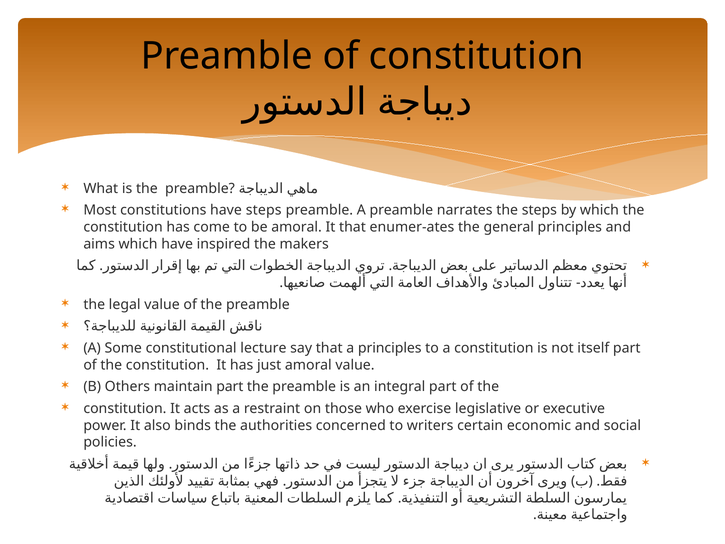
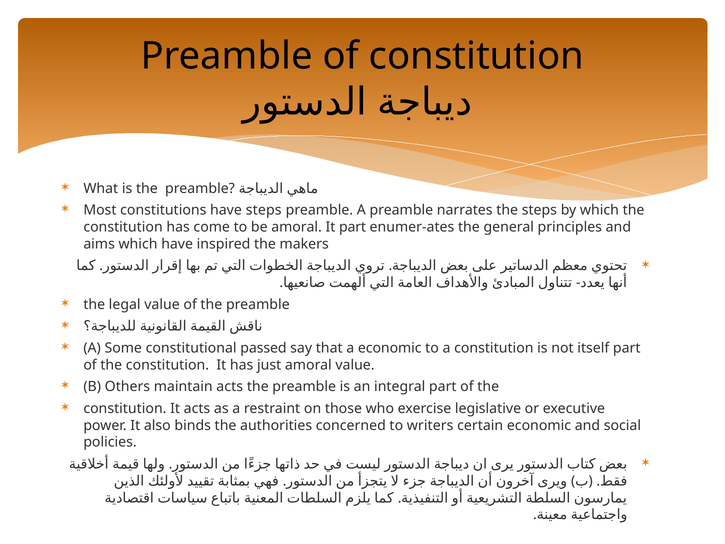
It that: that -> part (353, 227)
lecture: lecture -> passed (263, 348)
a principles: principles -> economic (390, 348)
maintain part: part -> acts (230, 386)
